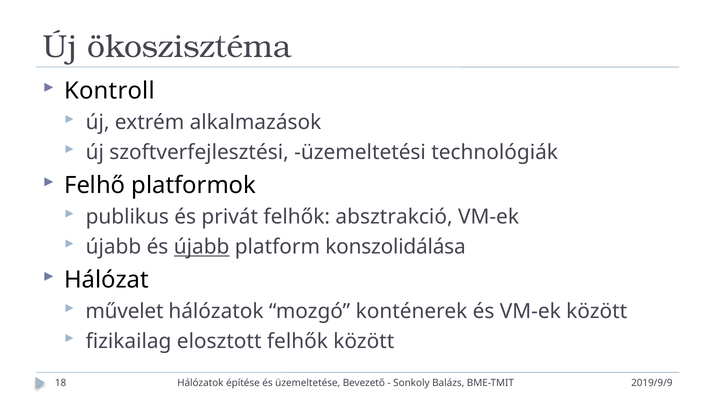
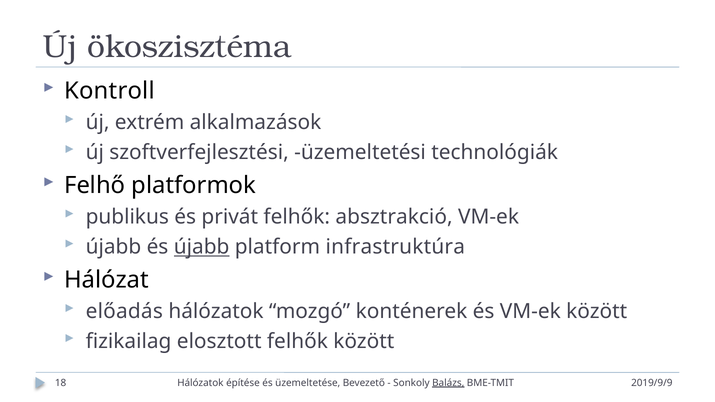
konszolidálása: konszolidálása -> infrastruktúra (395, 247)
művelet: művelet -> előadás (124, 312)
Balázs underline: none -> present (448, 383)
